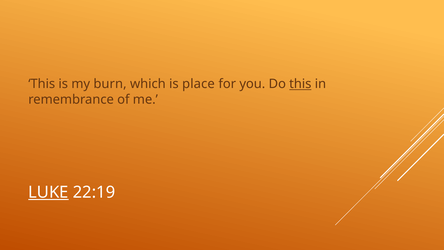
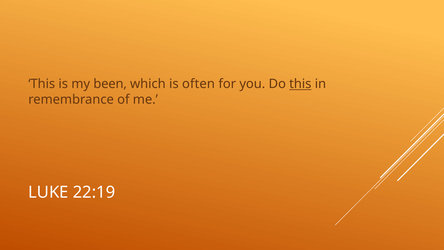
burn: burn -> been (110, 84)
place: place -> often (198, 84)
LUKE underline: present -> none (48, 192)
